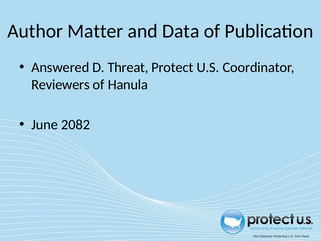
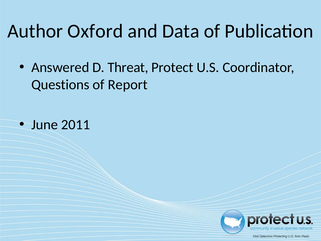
Matter: Matter -> Oxford (95, 31)
Reviewers: Reviewers -> Questions (60, 84)
Hanula: Hanula -> Report (128, 84)
2082: 2082 -> 2011 (76, 124)
